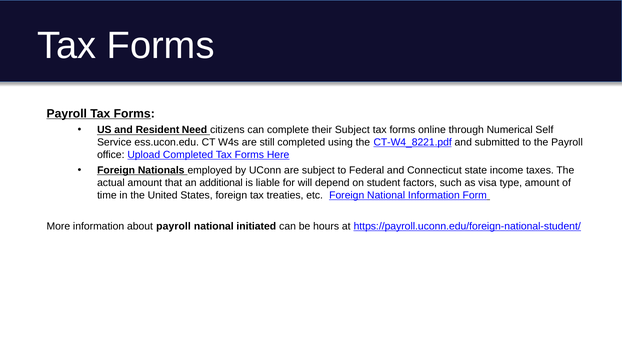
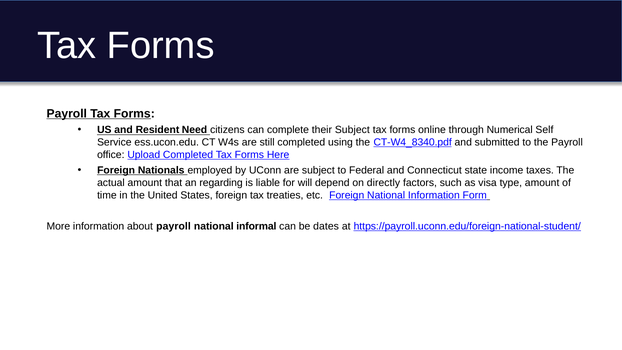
CT-W4_8221.pdf: CT-W4_8221.pdf -> CT-W4_8340.pdf (413, 142)
additional: additional -> regarding (221, 183)
student: student -> directly (383, 183)
initiated: initiated -> informal (256, 226)
hours: hours -> dates (326, 226)
